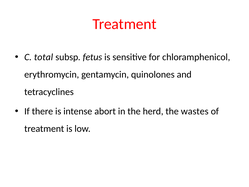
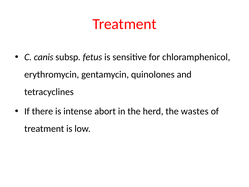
total: total -> canis (44, 57)
